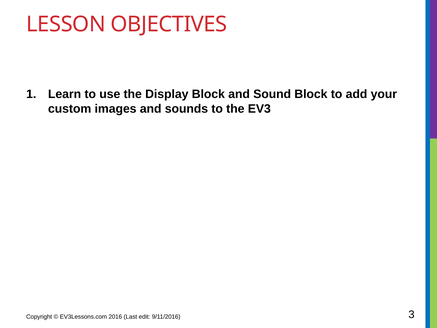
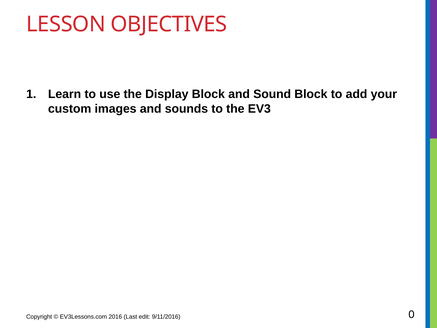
3: 3 -> 0 (412, 314)
